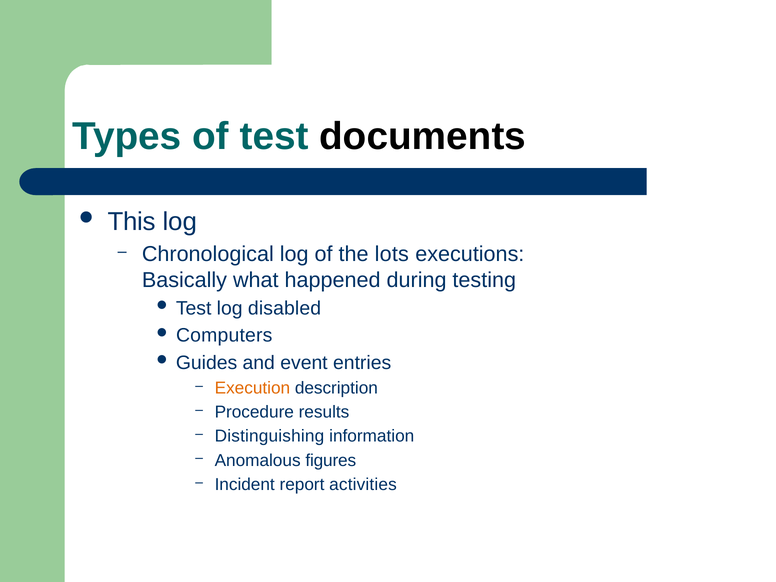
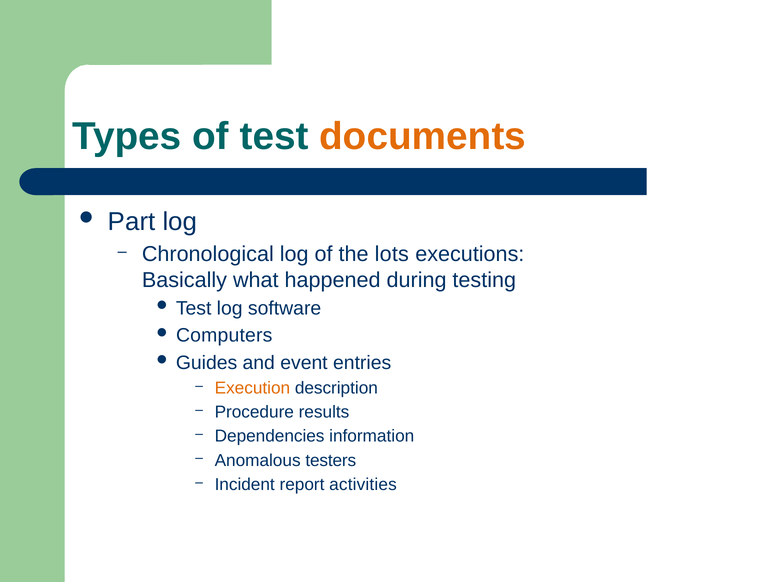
documents colour: black -> orange (423, 137)
This: This -> Part (132, 222)
disabled: disabled -> software (285, 308)
Distinguishing: Distinguishing -> Dependencies (270, 436)
figures: figures -> testers (331, 460)
